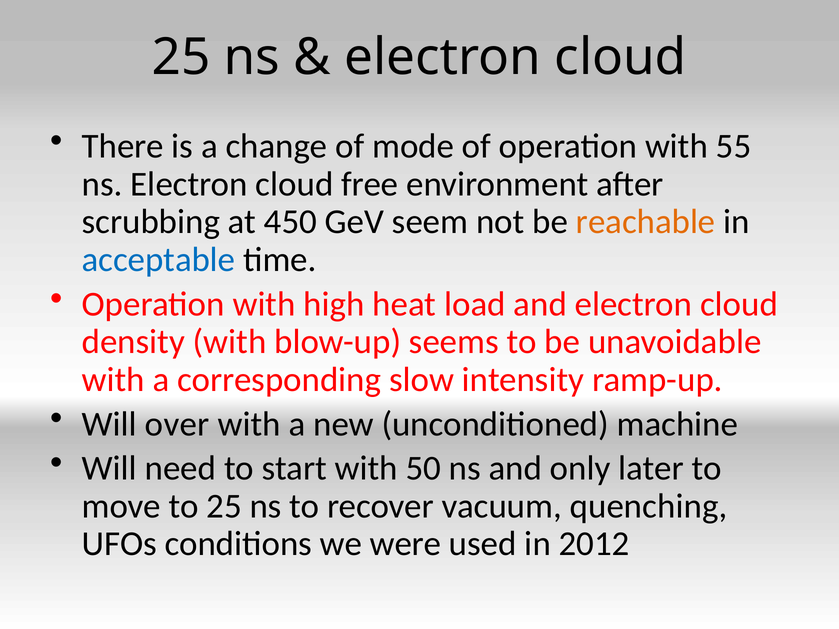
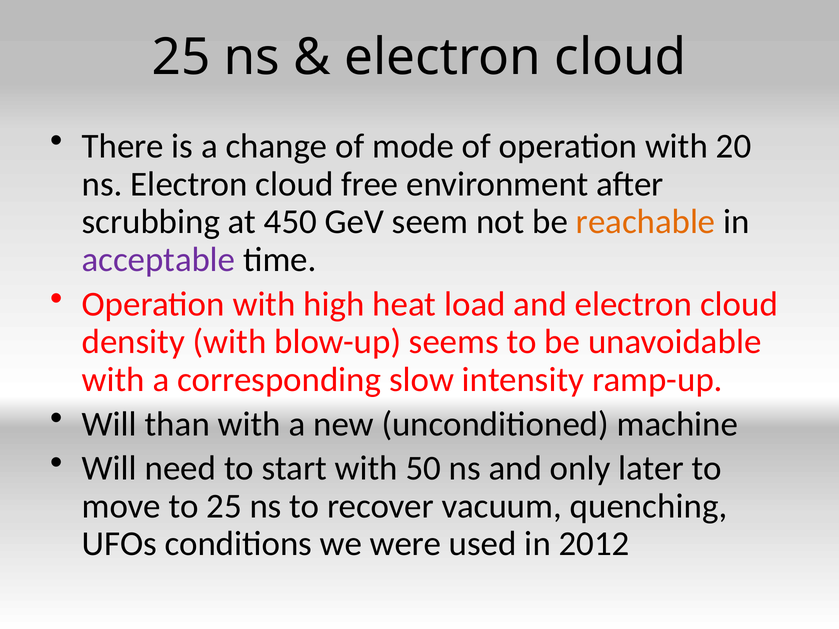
55: 55 -> 20 (734, 146)
acceptable colour: blue -> purple (159, 260)
over: over -> than (177, 424)
